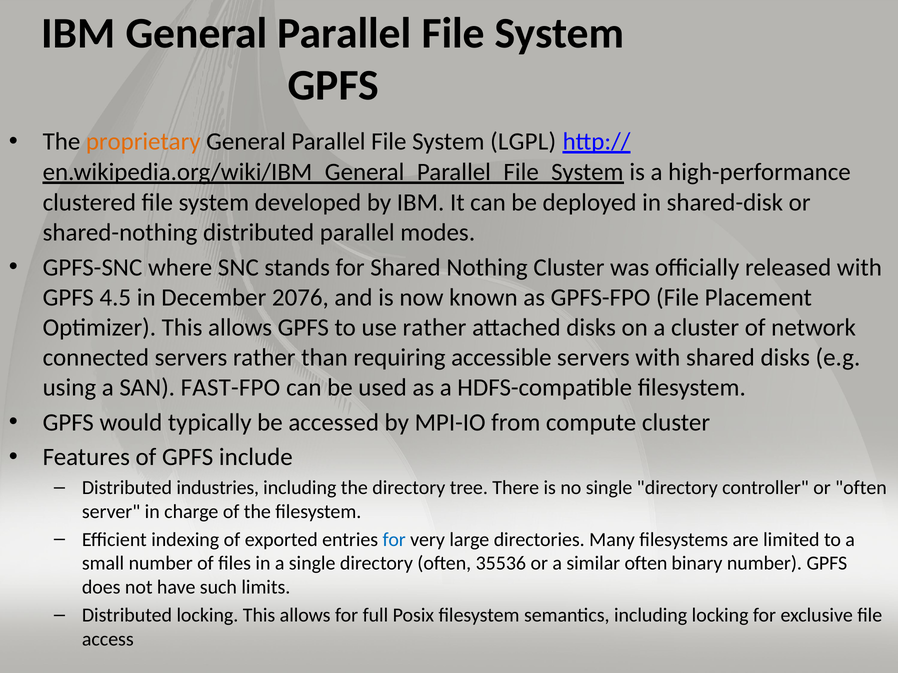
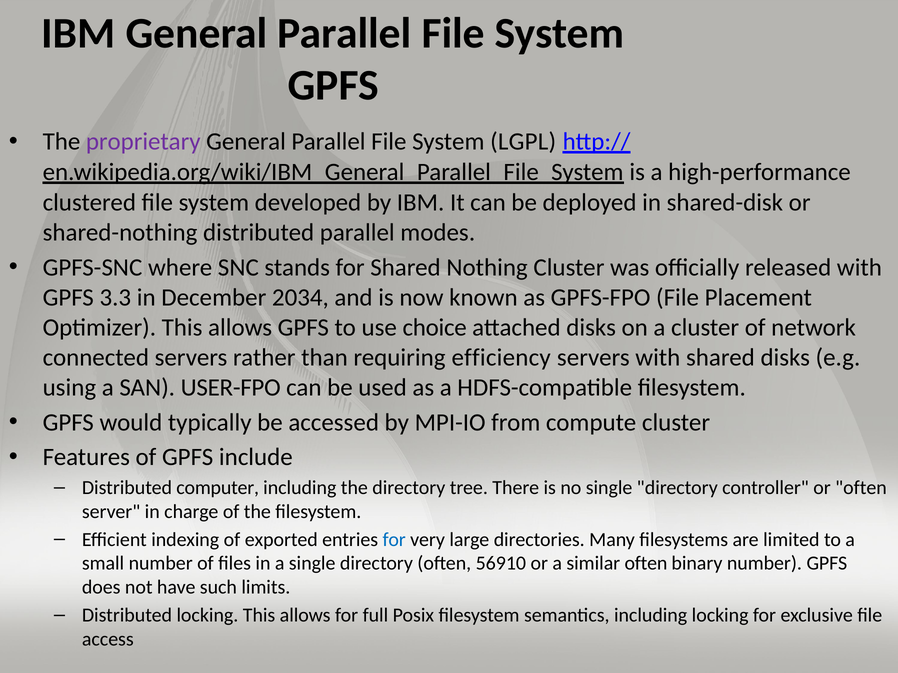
proprietary colour: orange -> purple (143, 142)
4.5: 4.5 -> 3.3 (115, 298)
2076: 2076 -> 2034 (300, 298)
use rather: rather -> choice (435, 328)
accessible: accessible -> efficiency (501, 358)
FAST-FPO: FAST-FPO -> USER-FPO (231, 388)
industries: industries -> computer (218, 488)
35536: 35536 -> 56910 (501, 564)
